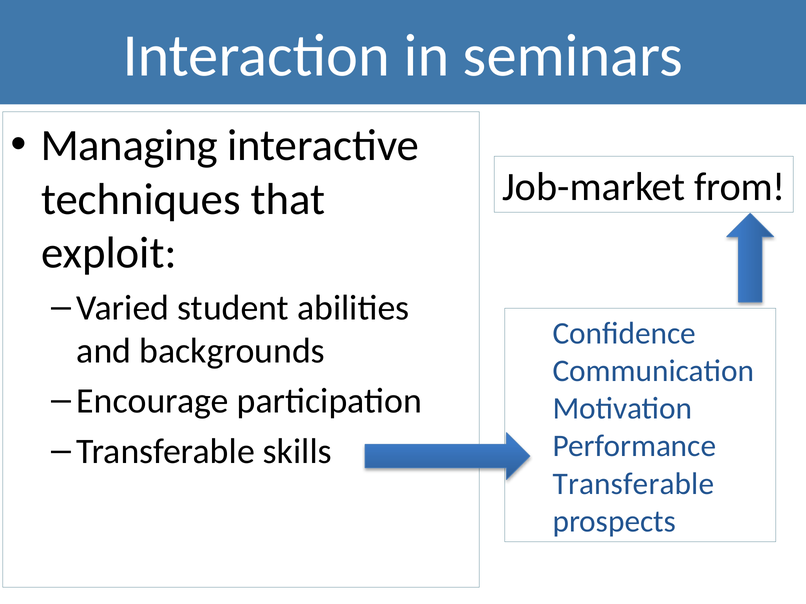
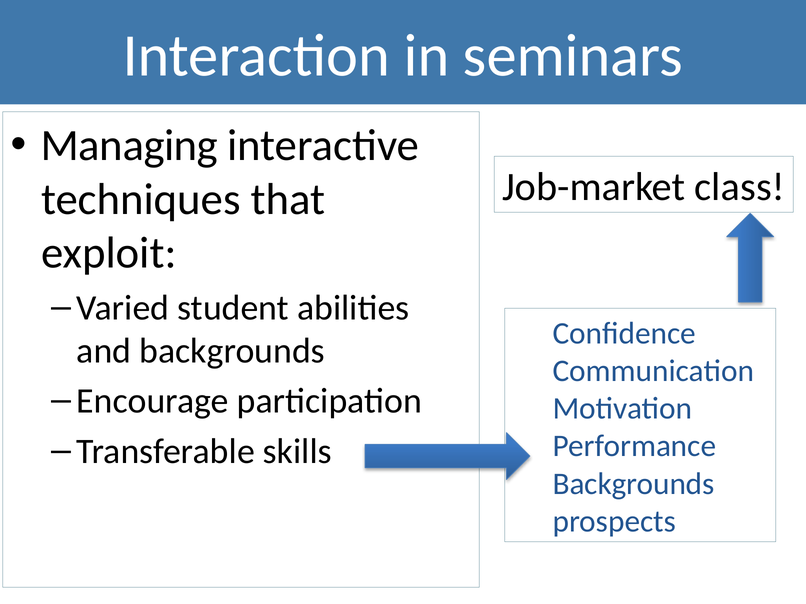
from: from -> class (740, 187)
Transferable: Transferable -> Backgrounds (634, 484)
